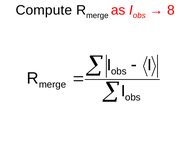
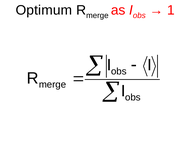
Compute: Compute -> Optimum (44, 10)
8: 8 -> 1 (171, 10)
